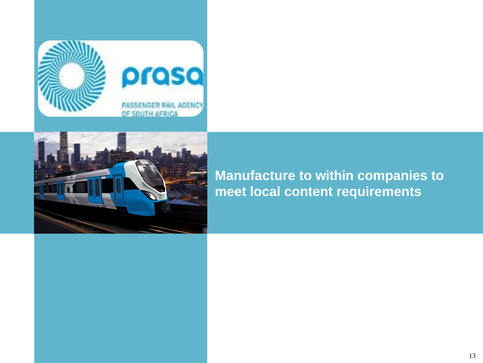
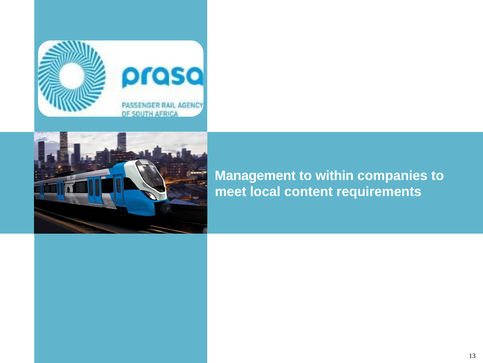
Manufacture: Manufacture -> Management (255, 175)
